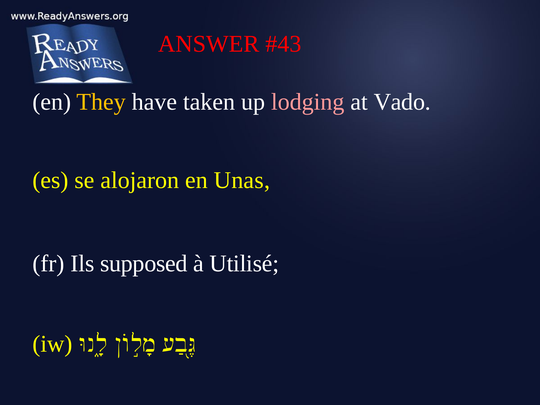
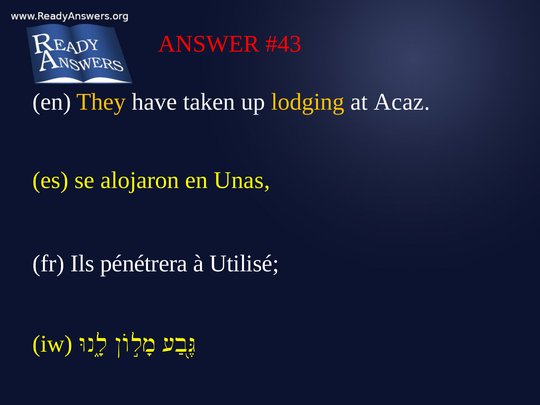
lodging colour: pink -> yellow (308, 102)
Vado: Vado -> Acaz (402, 102)
supposed: supposed -> pénétrera (144, 263)
